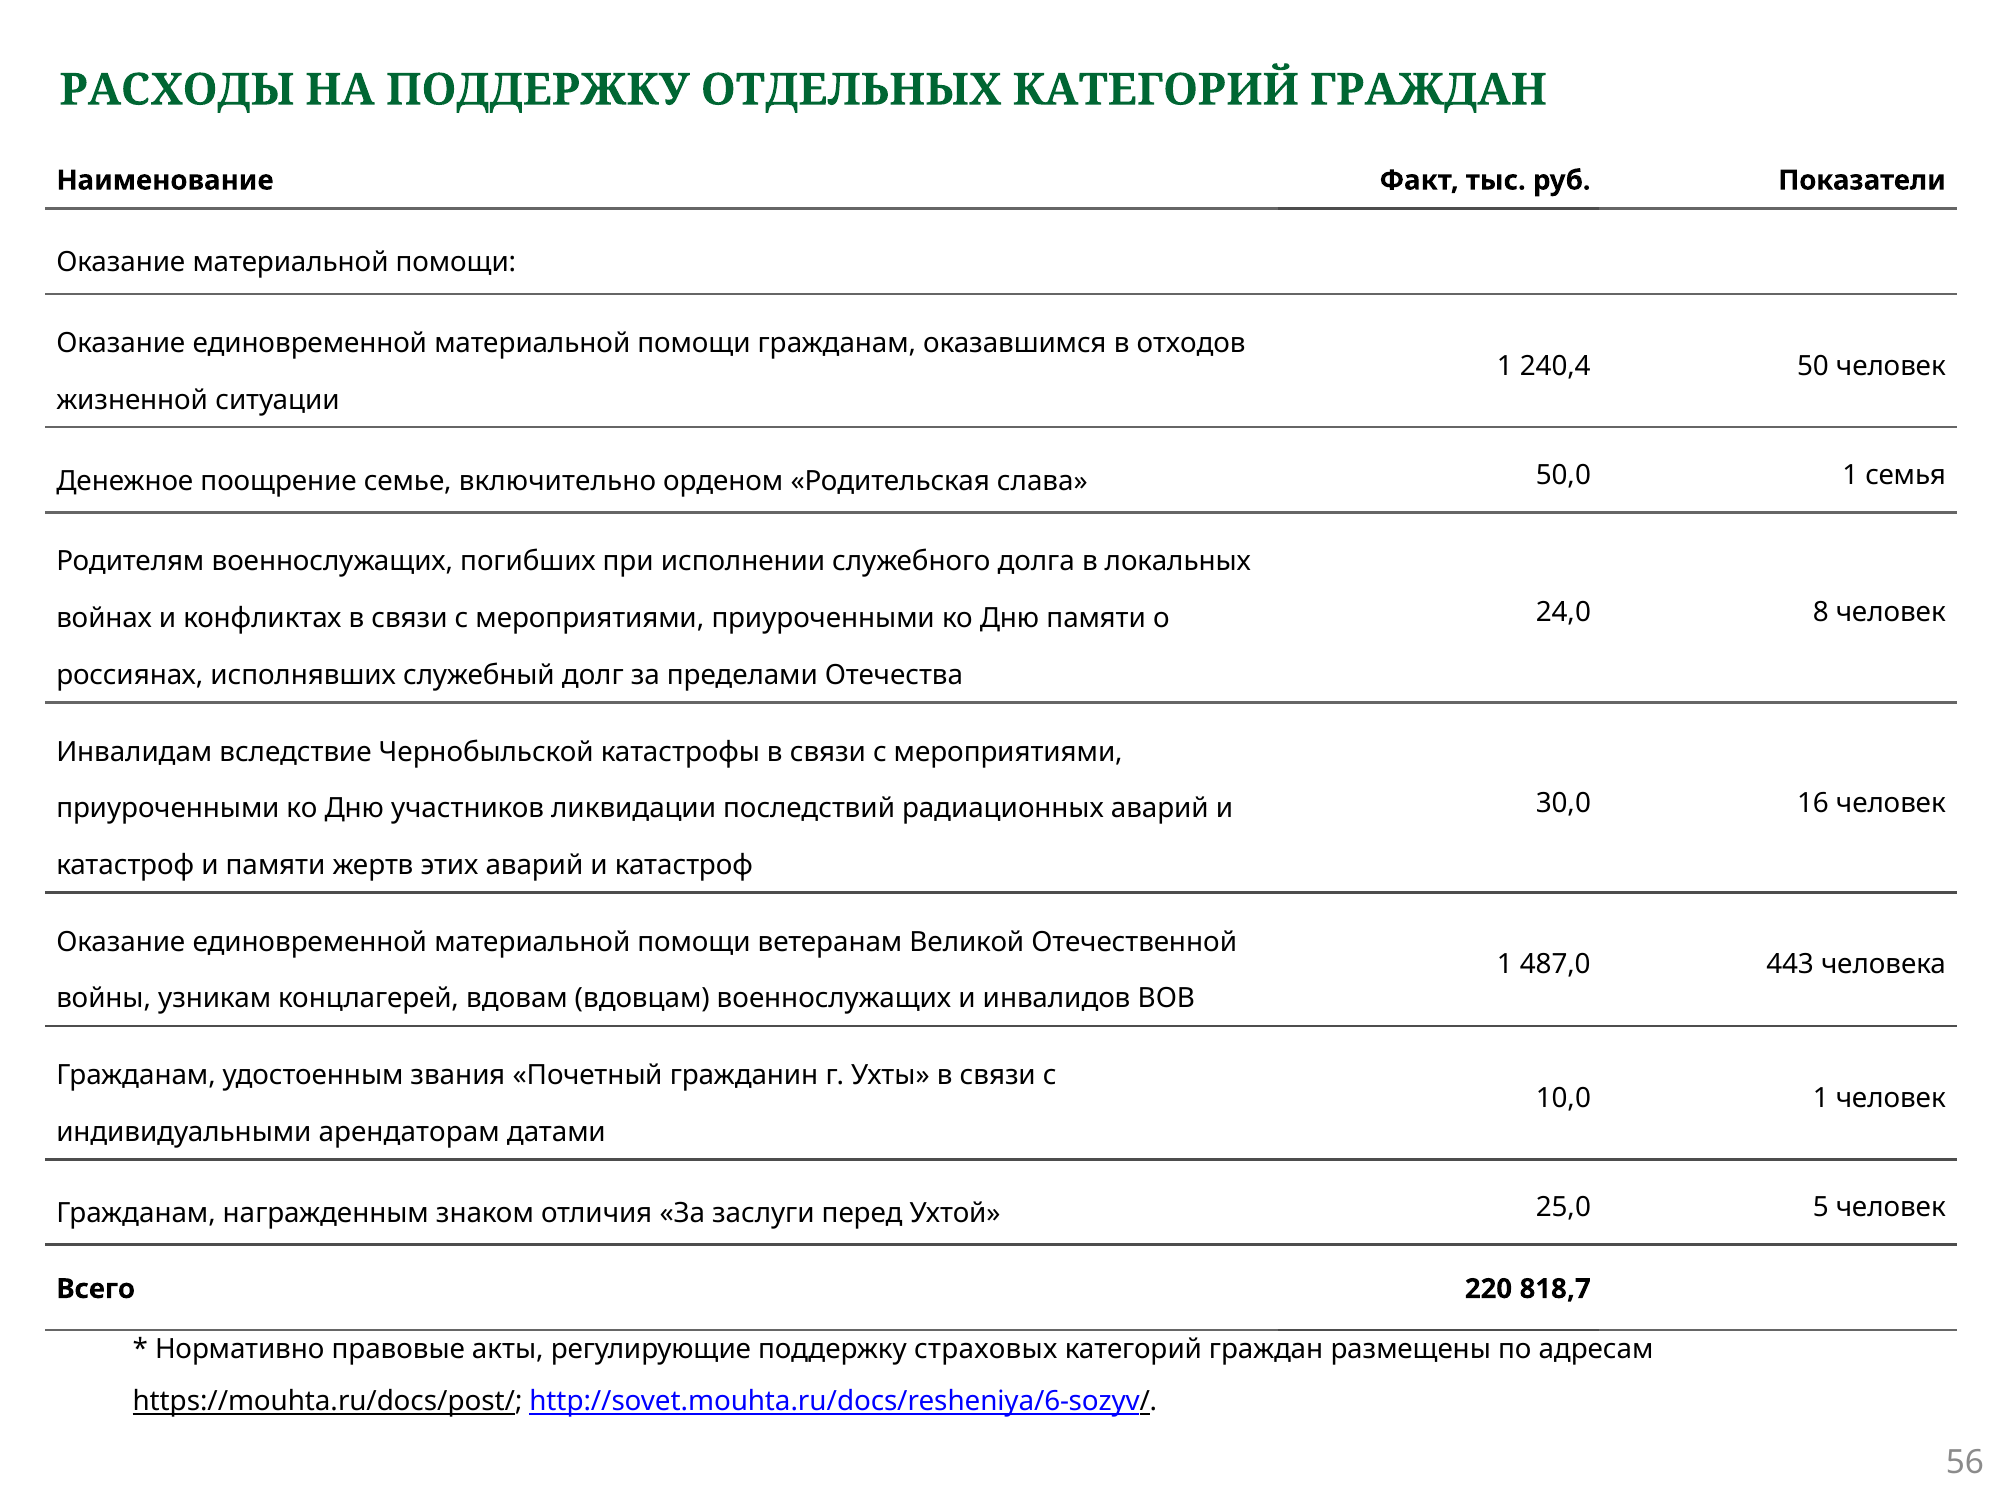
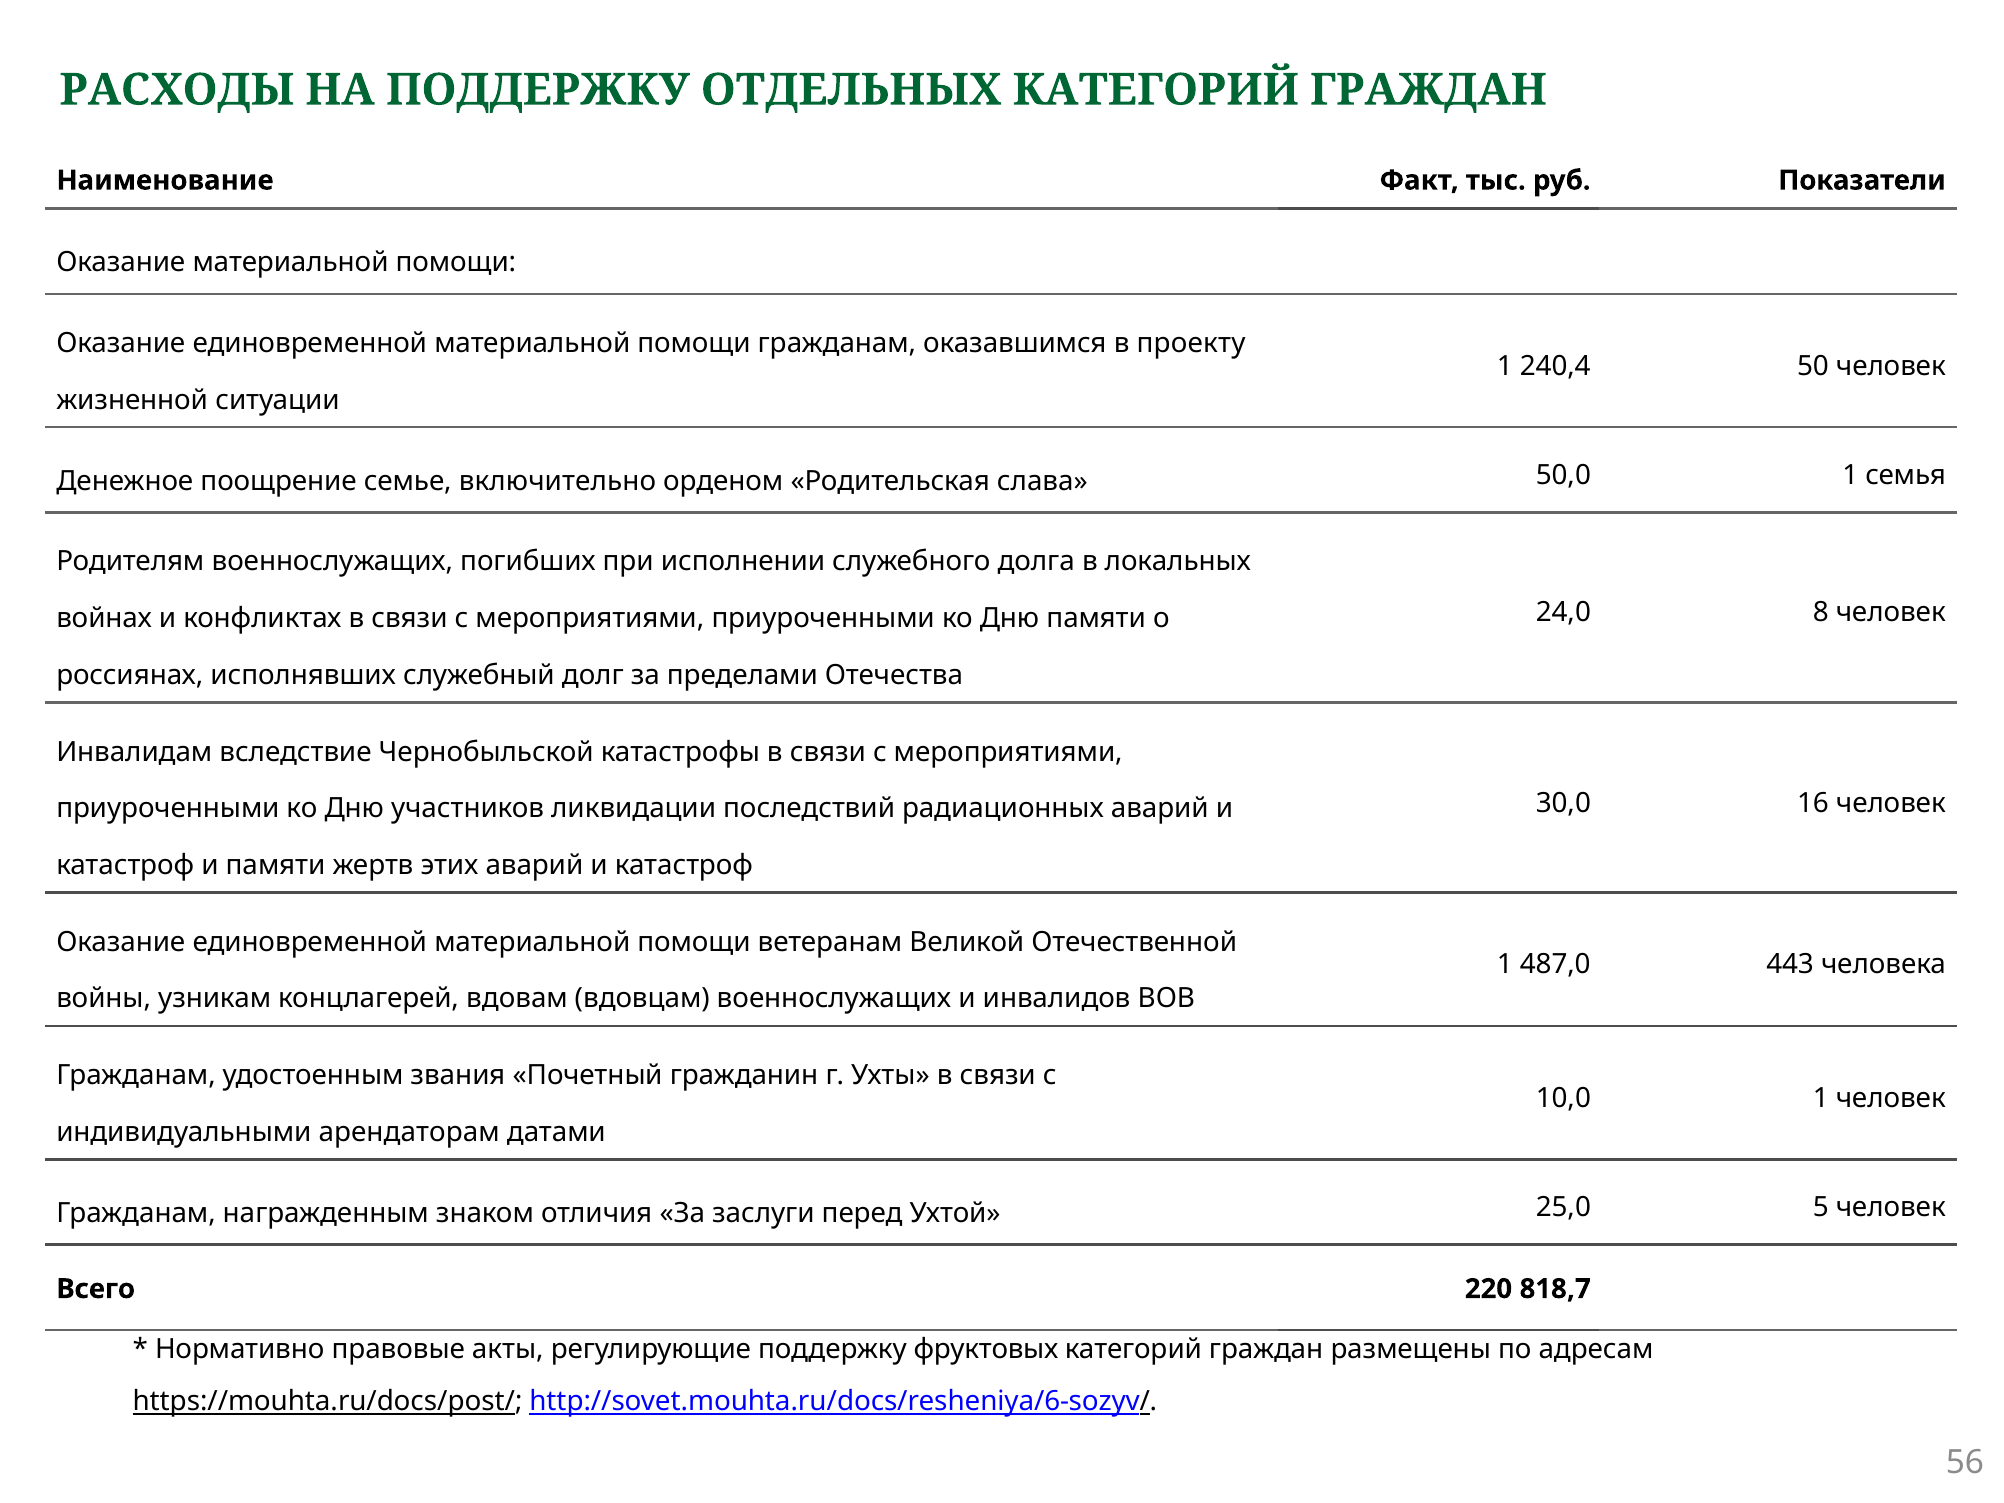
отходов: отходов -> проекту (1191, 343)
страховых: страховых -> фруктовых (986, 1349)
